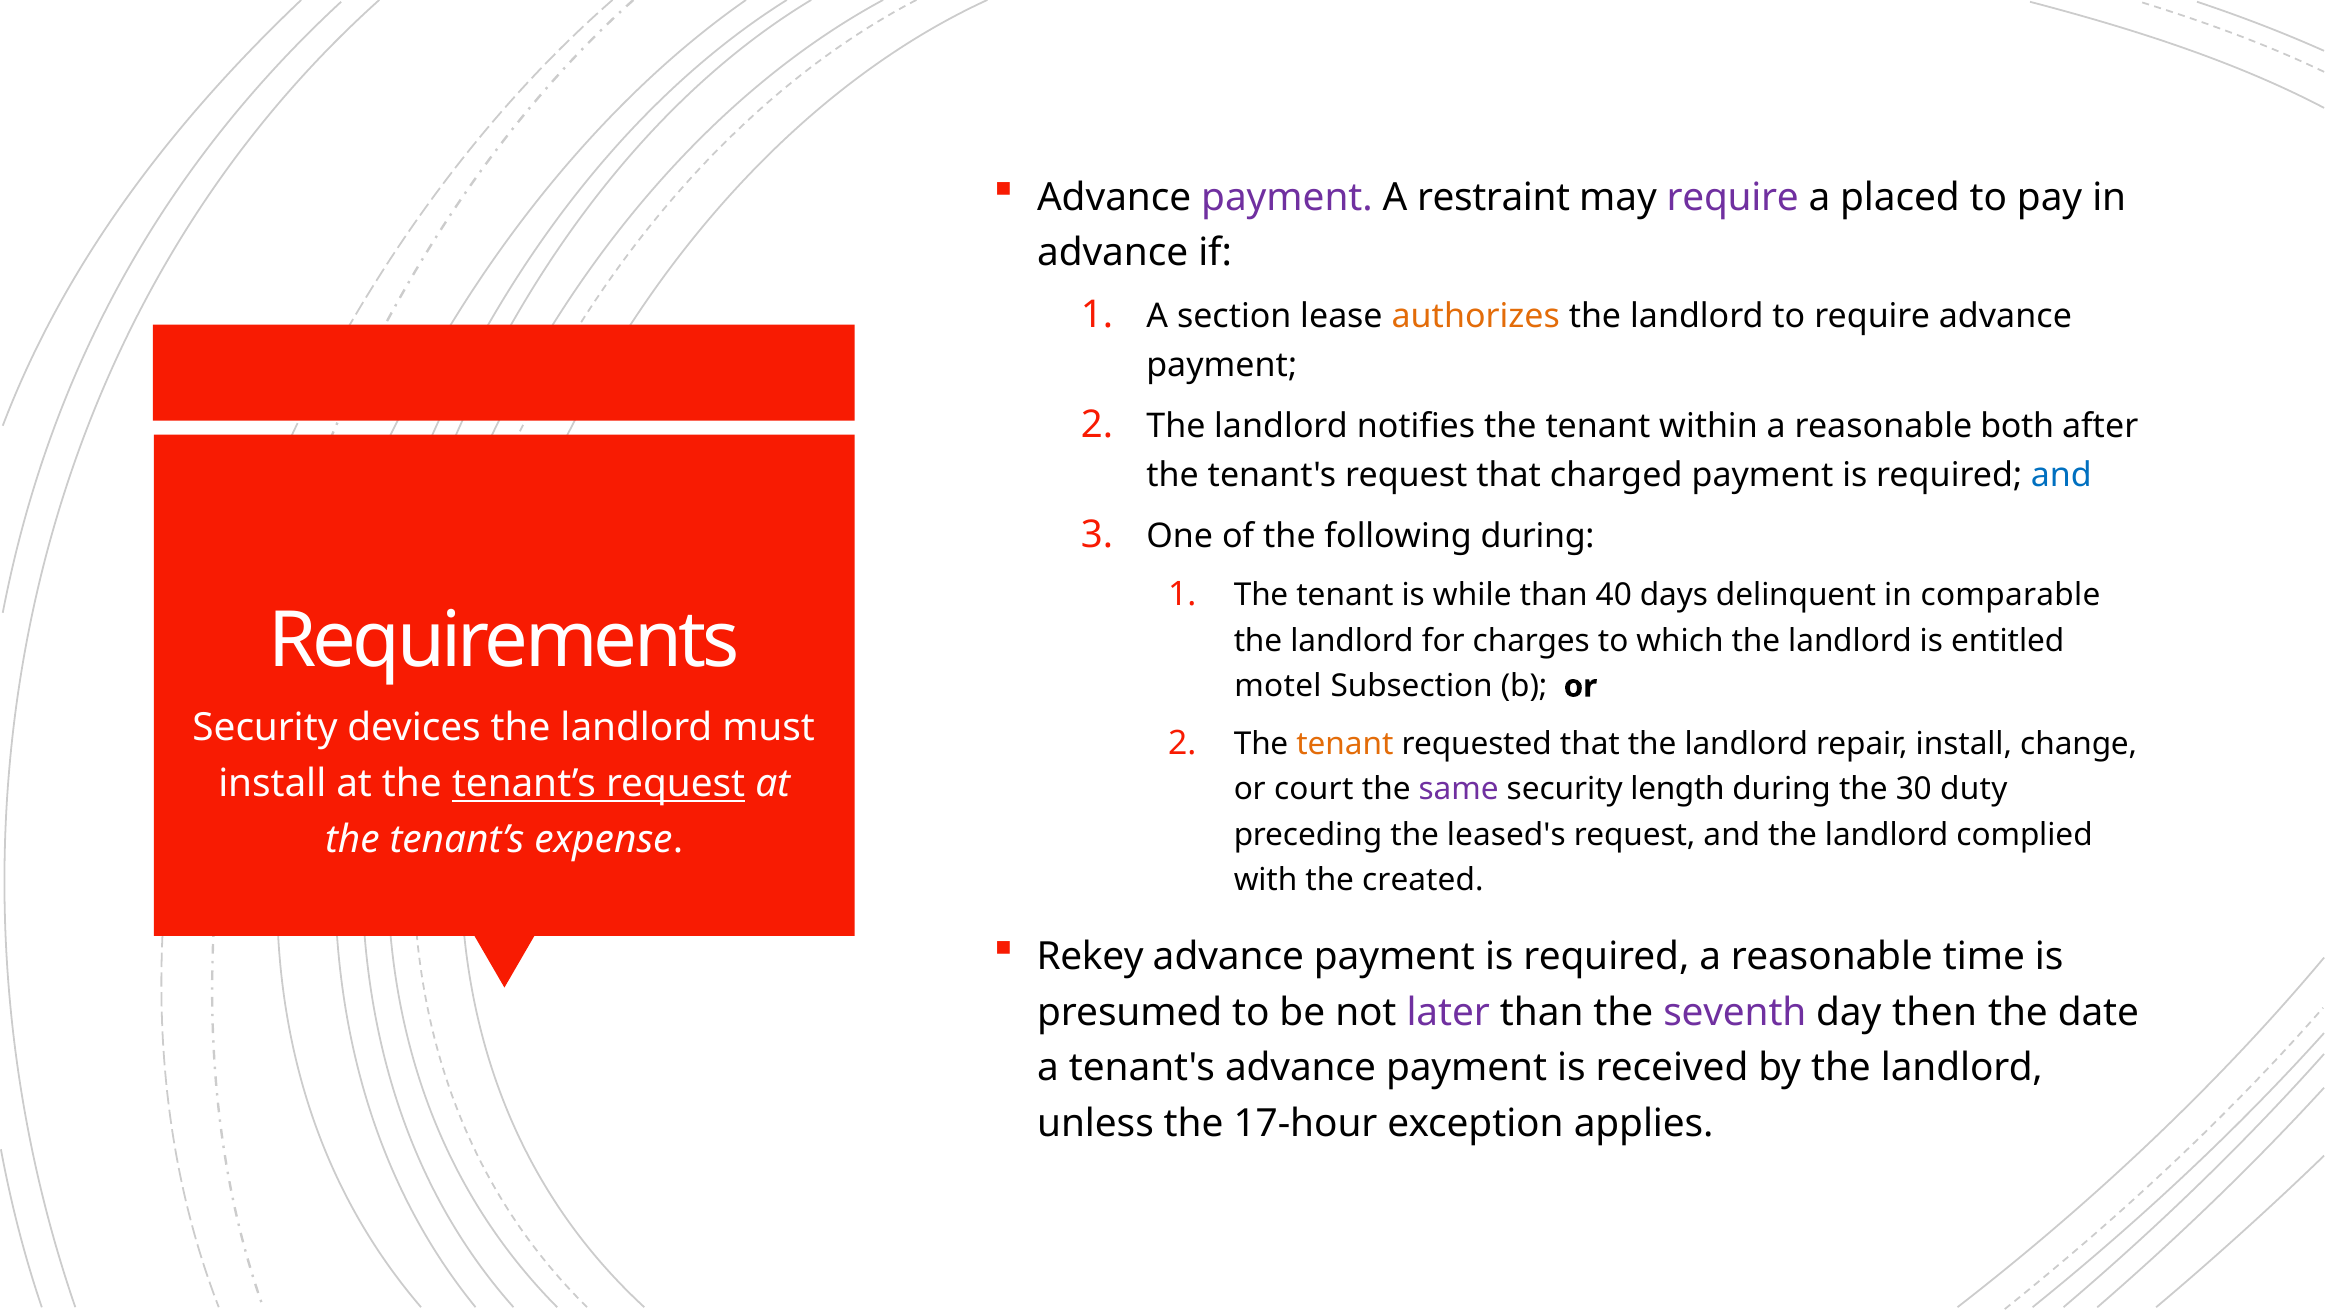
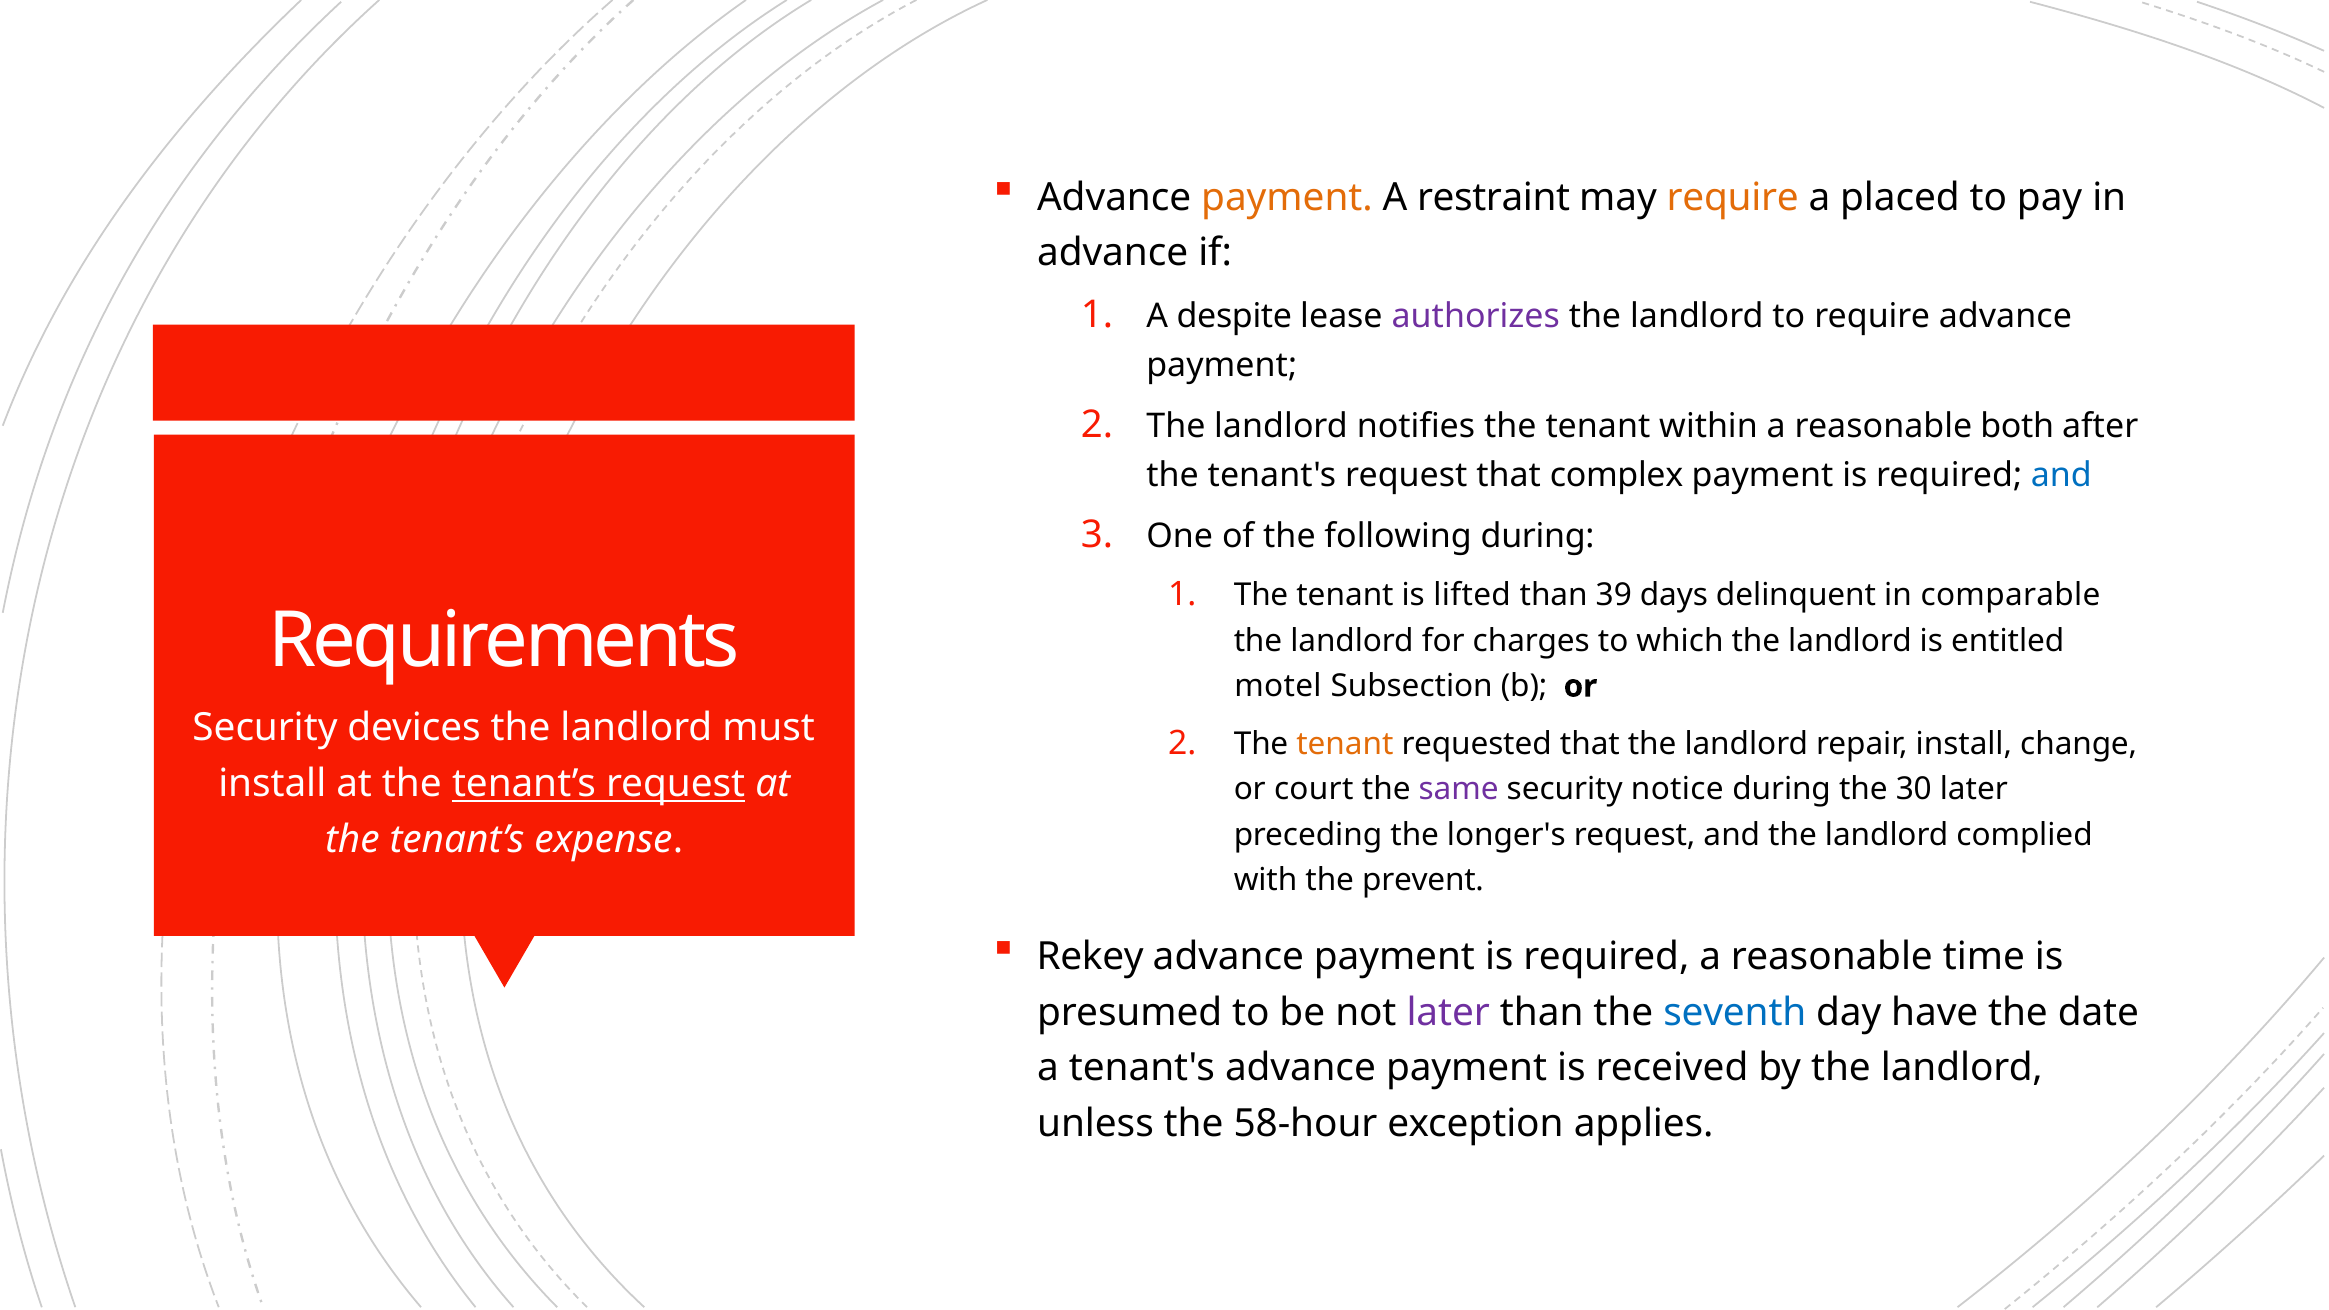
payment colour: purple -> orange (1287, 197)
require colour: purple -> orange (1733, 197)
section: section -> despite (1234, 317)
authorizes colour: orange -> purple (1476, 317)
charged: charged -> complex (1617, 475)
while: while -> lifted (1472, 595)
40: 40 -> 39 (1614, 595)
length: length -> notice (1677, 789)
30 duty: duty -> later (1974, 789)
leased's: leased's -> longer's (1506, 835)
created: created -> prevent (1423, 880)
seventh colour: purple -> blue (1735, 1012)
then: then -> have (1935, 1012)
17-hour: 17-hour -> 58-hour (1306, 1124)
